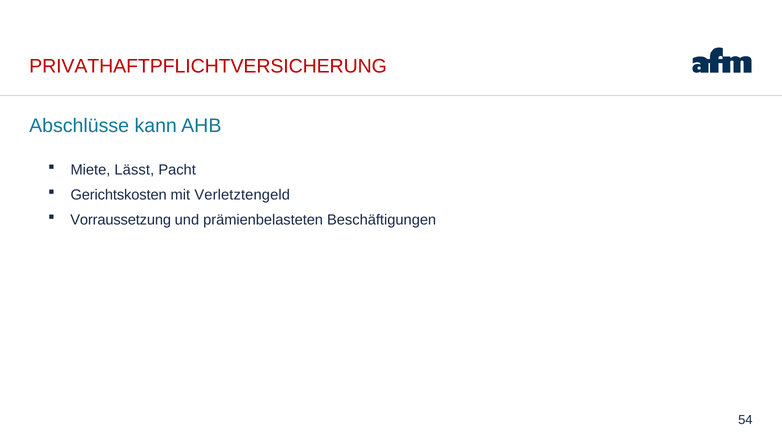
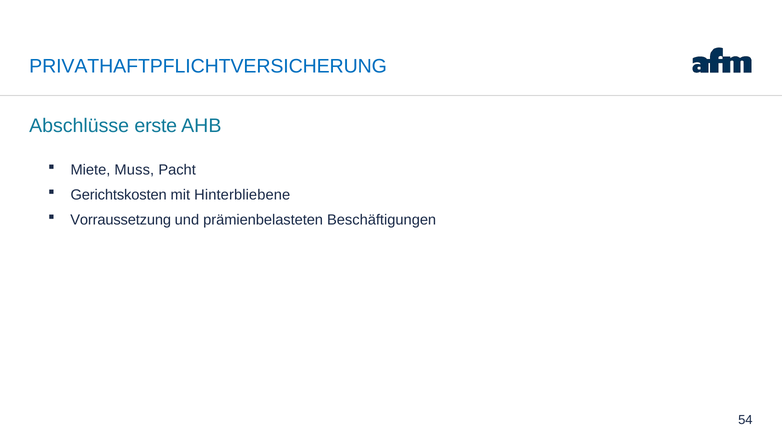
PRIVATHAFTPFLICHTVERSICHERUNG colour: red -> blue (208, 66)
kann: kann -> erste (156, 126)
Lässt: Lässt -> Muss (134, 170)
Verletztengeld: Verletztengeld -> Hinterbliebene (242, 195)
